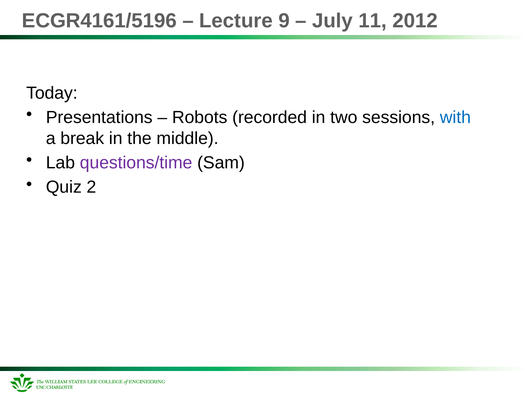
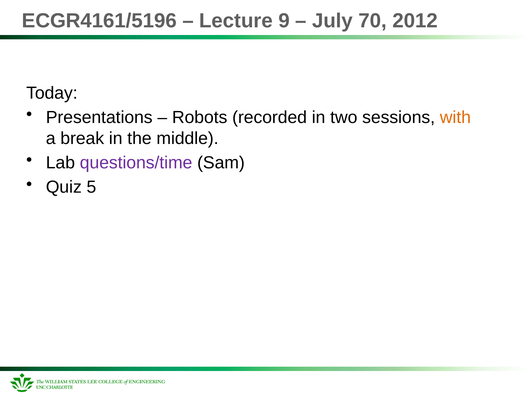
11: 11 -> 70 (373, 21)
with colour: blue -> orange (455, 117)
2: 2 -> 5 (91, 187)
